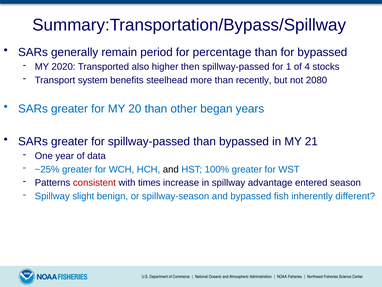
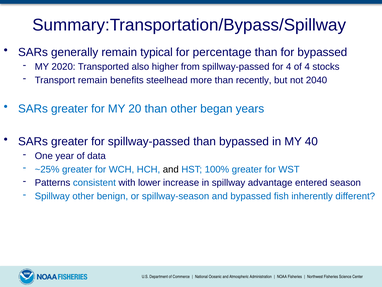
period: period -> typical (157, 52)
then: then -> from (190, 67)
for 1: 1 -> 4 (289, 67)
Transport system: system -> remain (93, 80)
2080: 2080 -> 2040 (317, 80)
21: 21 -> 40 (311, 141)
consistent colour: red -> blue (94, 182)
times: times -> lower (149, 182)
Spillway slight: slight -> other (83, 196)
